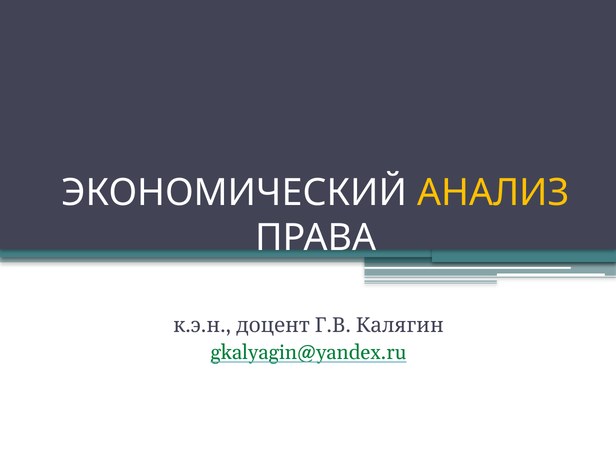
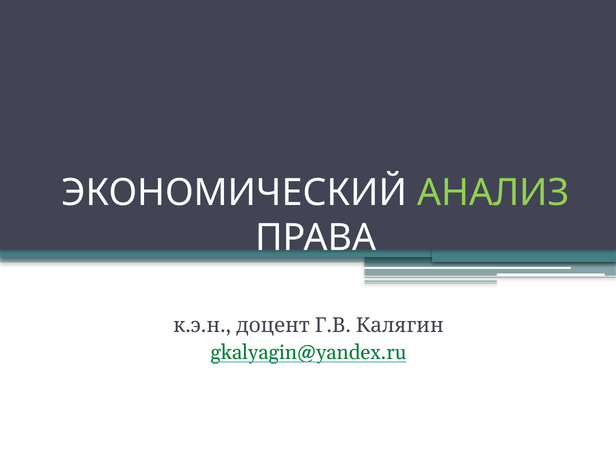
АНАЛИЗ colour: yellow -> light green (493, 193)
